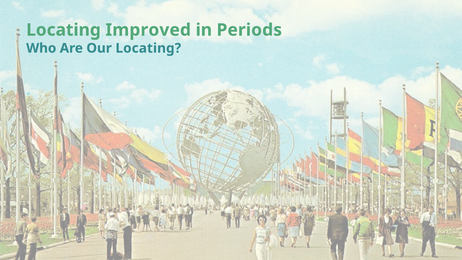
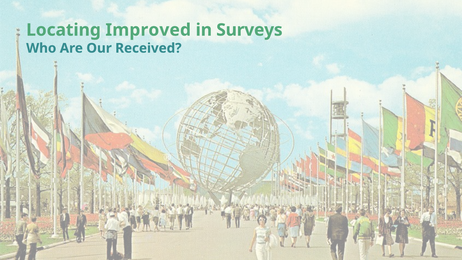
Periods: Periods -> Surveys (249, 30)
Our Locating: Locating -> Received (148, 48)
